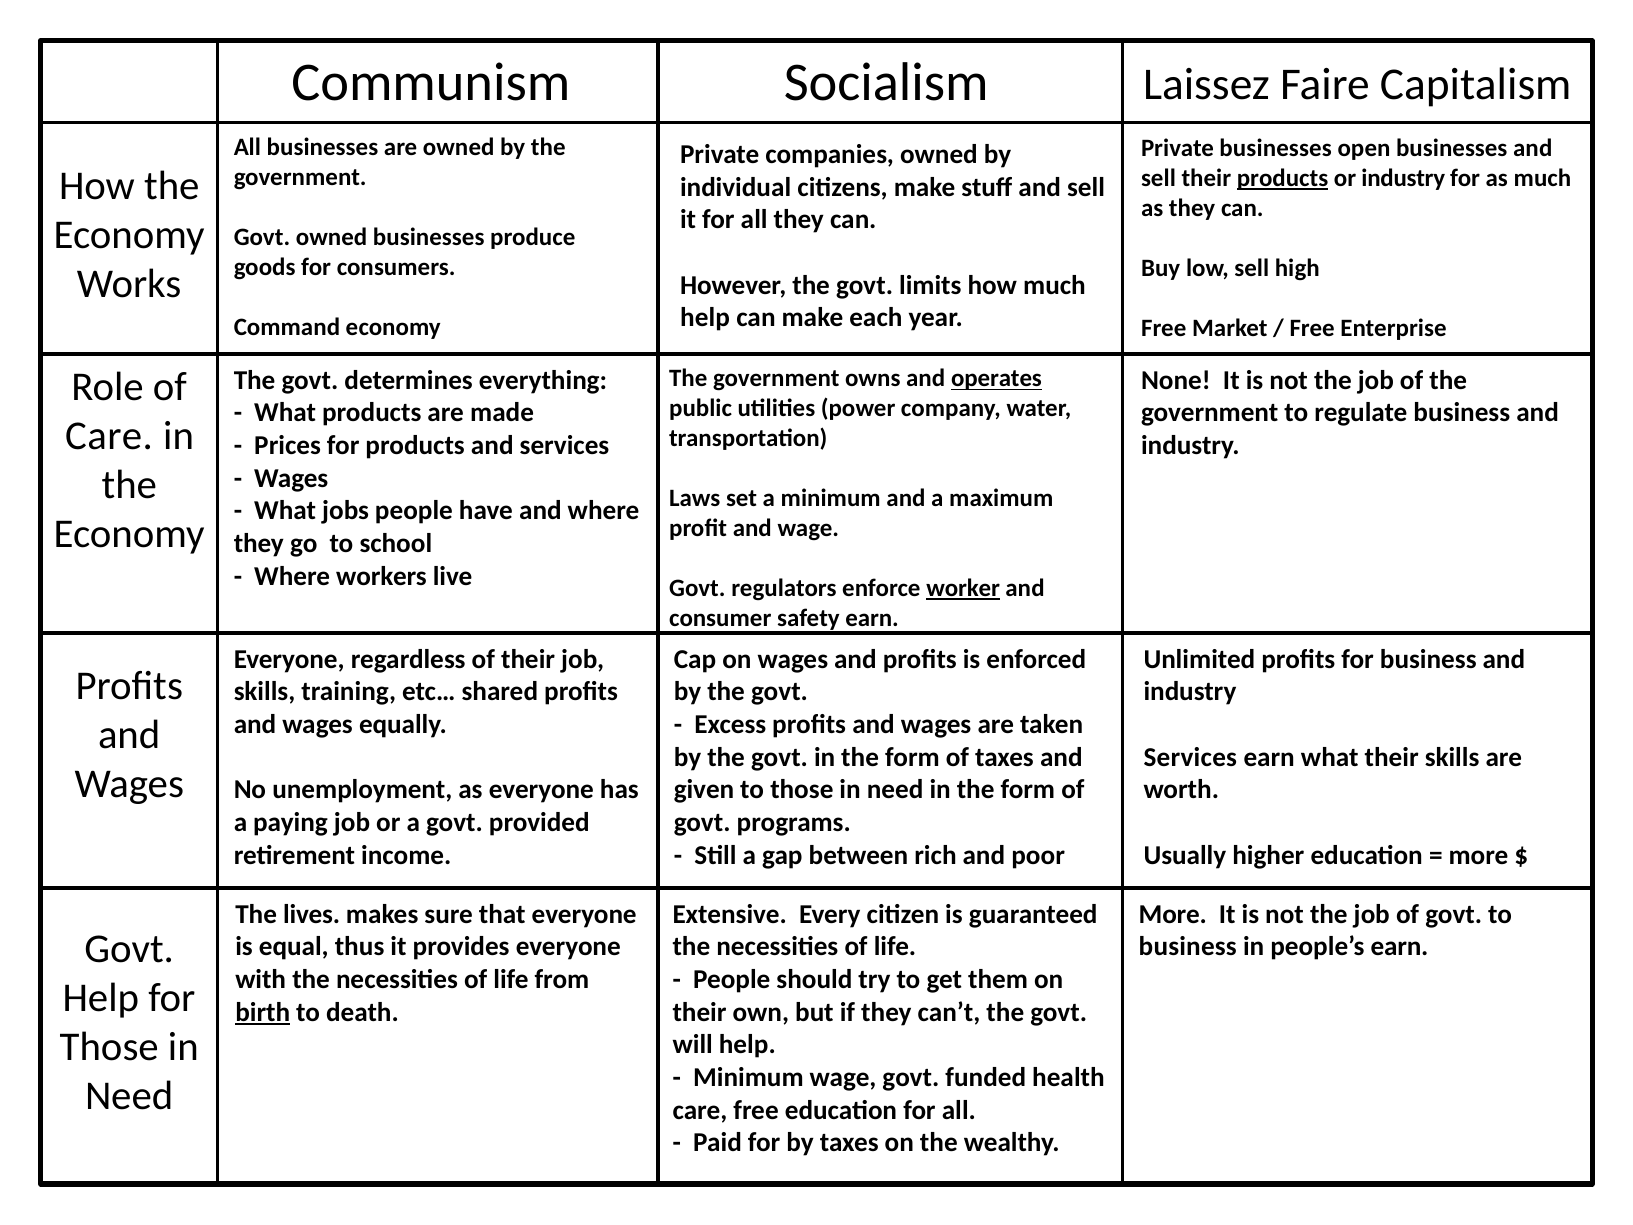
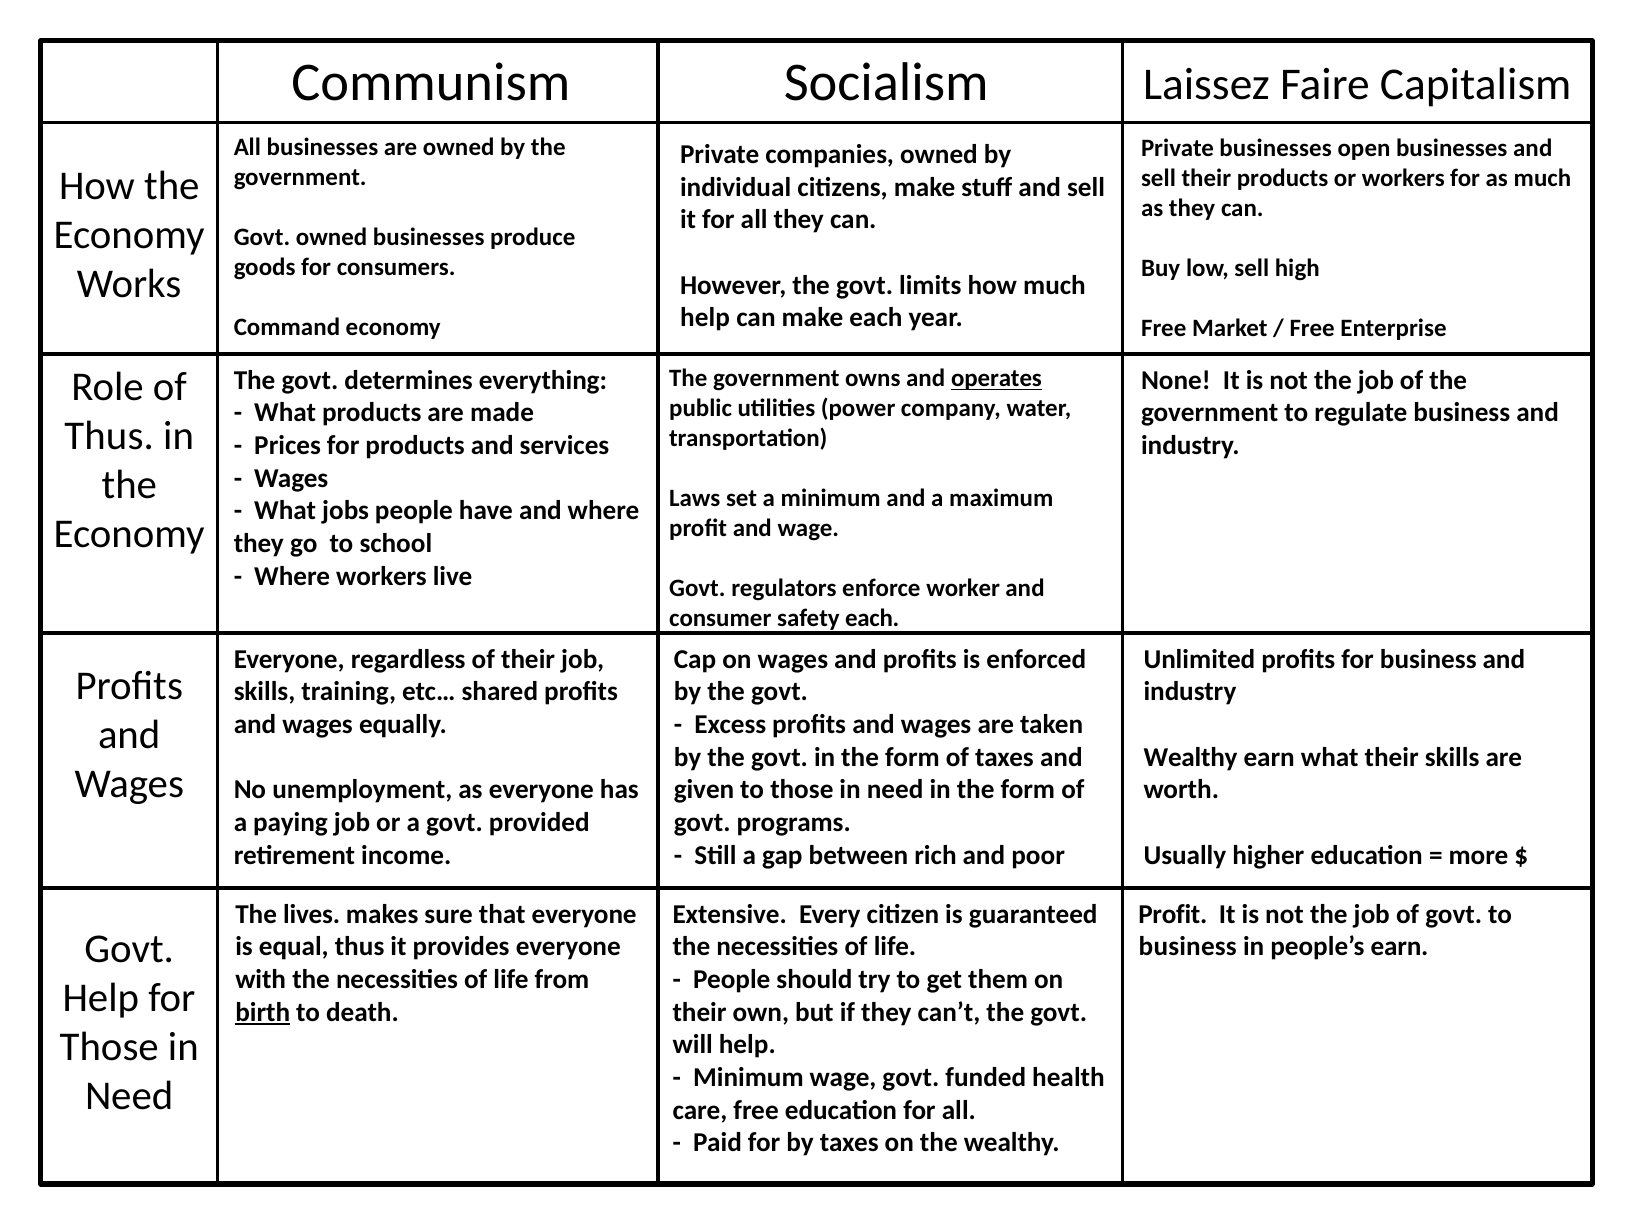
products underline: present -> none (1283, 178)
or industry: industry -> workers (1403, 178)
Care: Care -> Thus (109, 436)
worker underline: present -> none (963, 588)
safety earn: earn -> each (872, 618)
Services: Services -> Wealthy (1191, 757)
More: More -> Profit (1173, 914)
